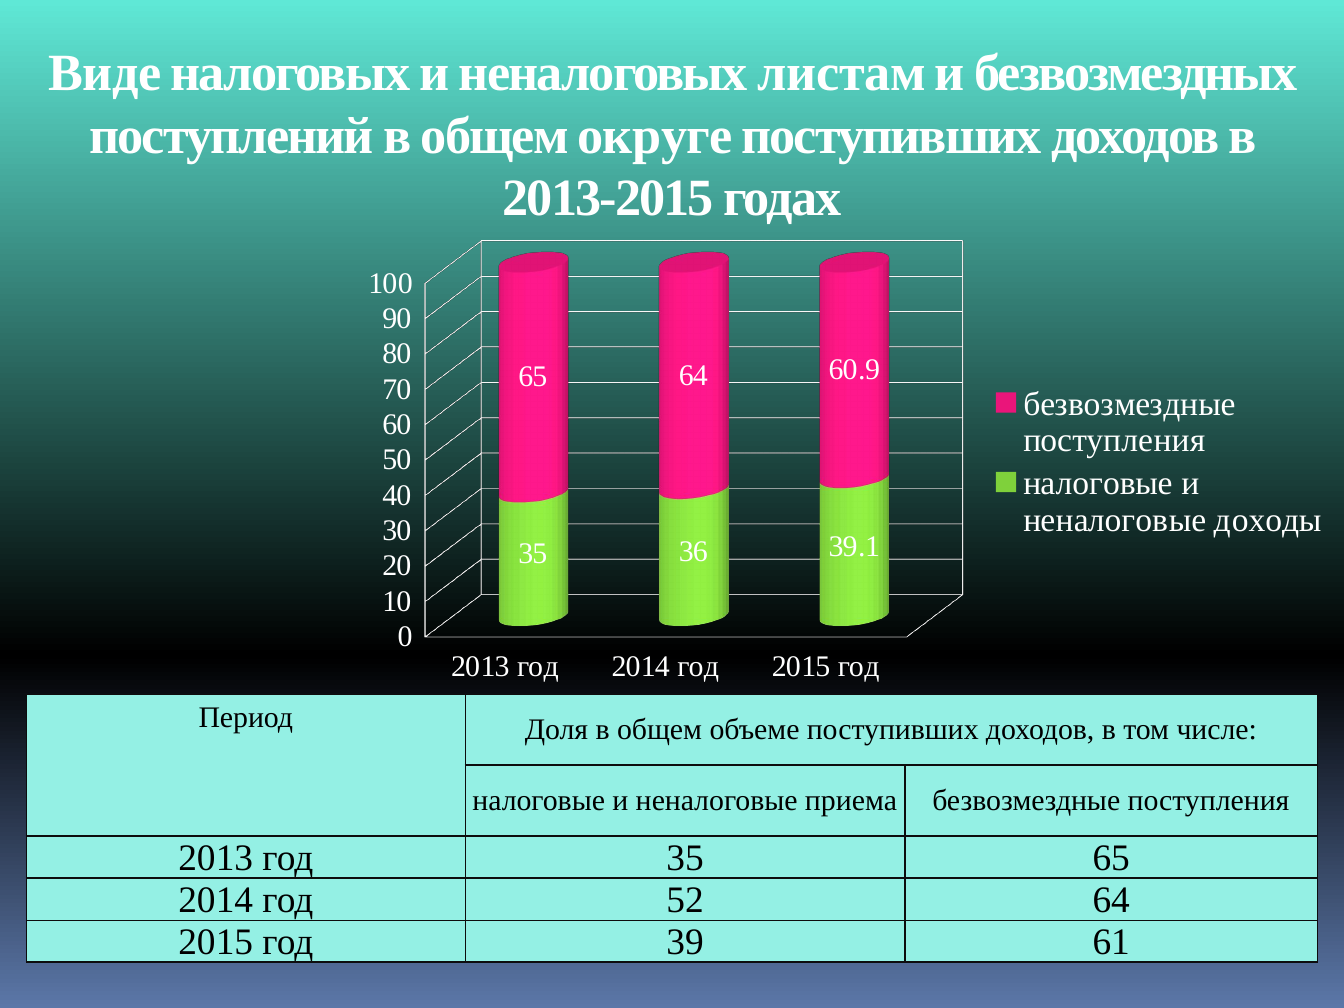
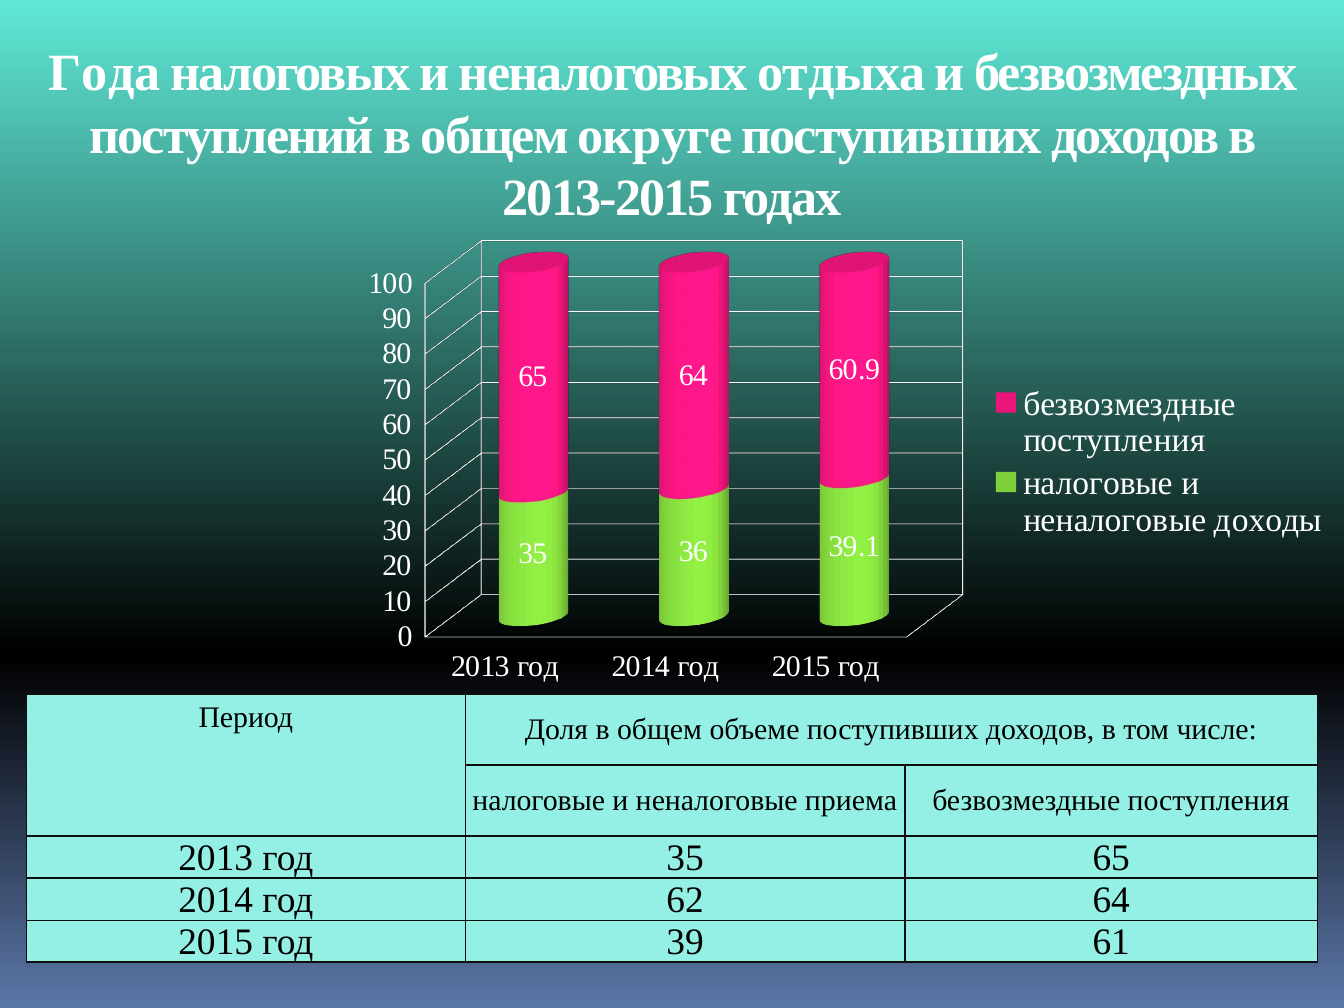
Виде: Виде -> Года (105, 73)
листам: листам -> отдыха (842, 73)
52: 52 -> 62 (685, 900)
